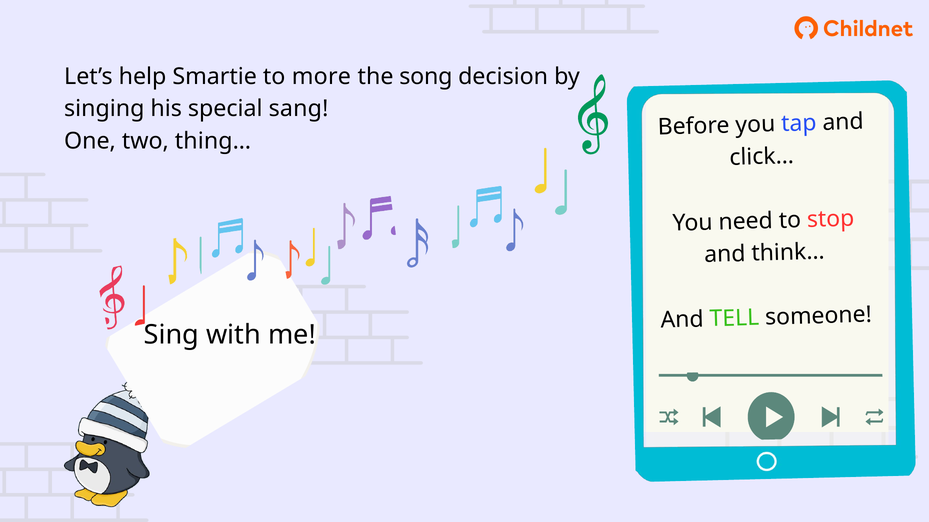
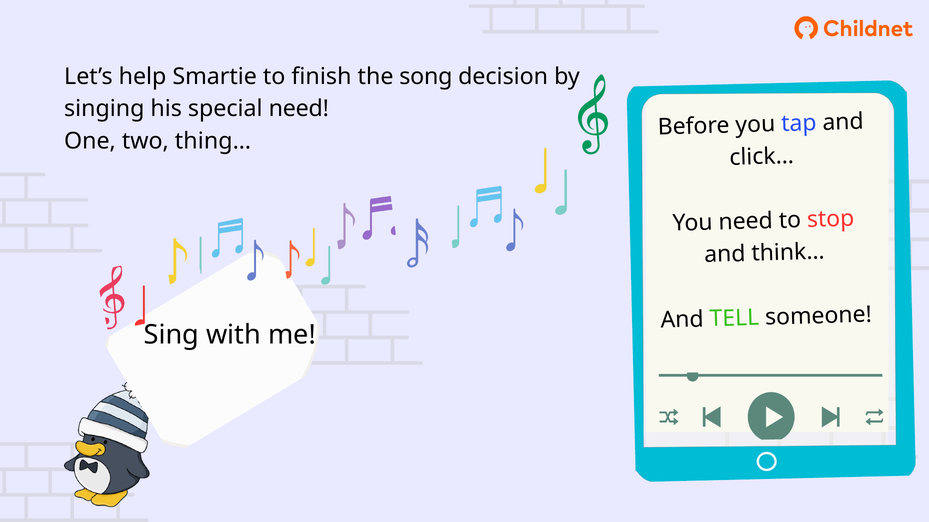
more: more -> finish (321, 76)
special sang: sang -> need (299, 109)
